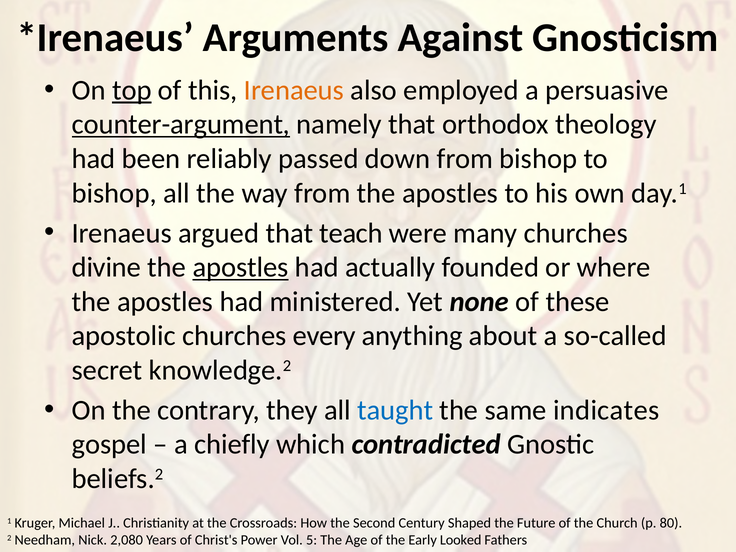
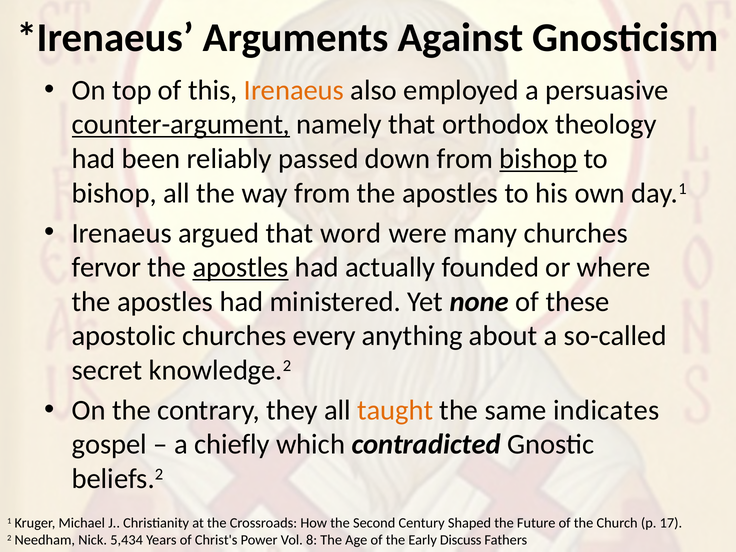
top underline: present -> none (132, 90)
bishop underline: none -> present (538, 159)
teach: teach -> word (351, 233)
divine: divine -> fervor (106, 267)
taught colour: blue -> orange (395, 410)
80: 80 -> 17 (671, 523)
2,080: 2,080 -> 5,434 (127, 540)
5: 5 -> 8 (312, 540)
Looked: Looked -> Discuss (461, 540)
